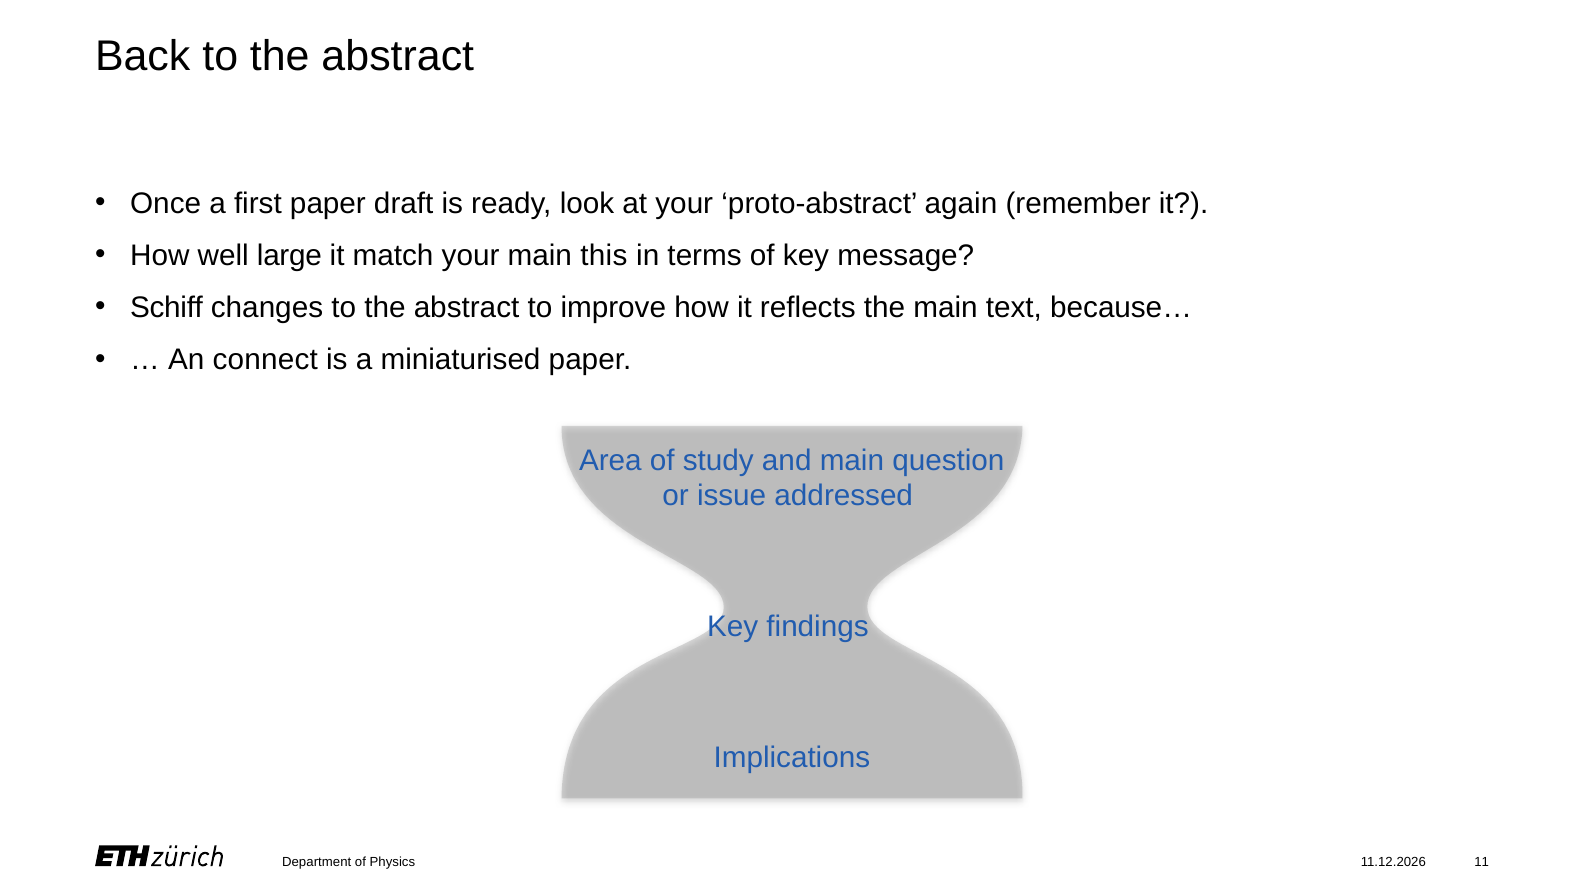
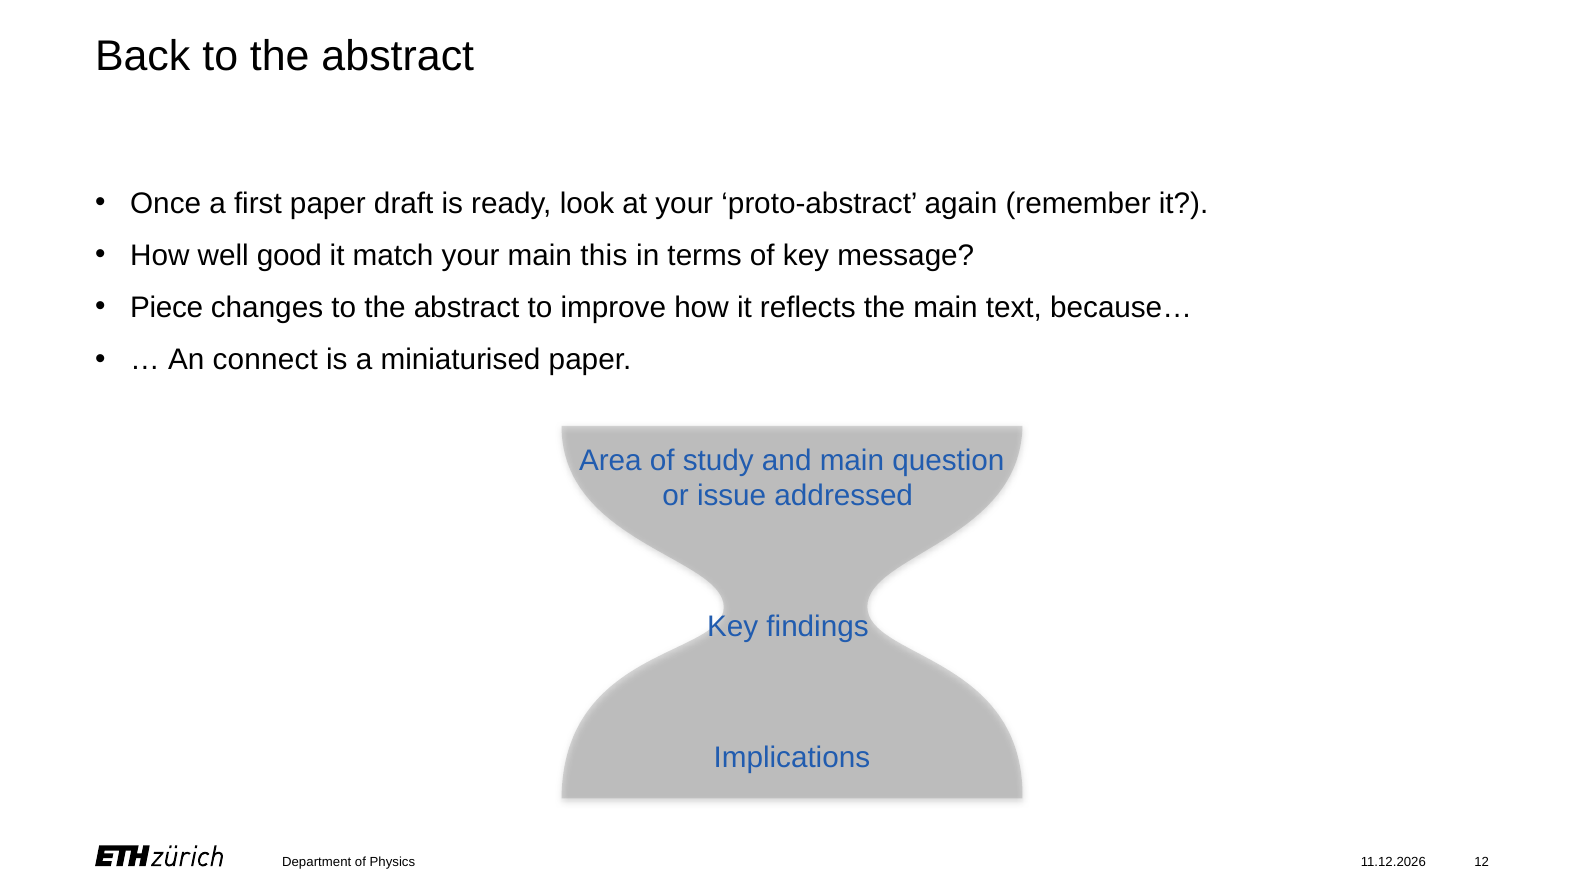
large: large -> good (289, 256)
Schiff: Schiff -> Piece (167, 308)
11: 11 -> 12 (1482, 862)
